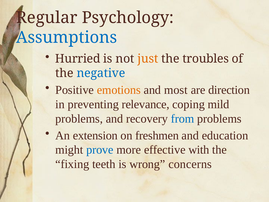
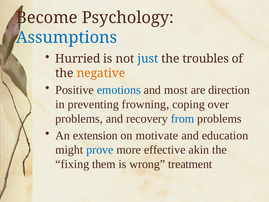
Regular: Regular -> Become (47, 18)
just colour: orange -> blue (148, 59)
negative colour: blue -> orange (101, 73)
emotions colour: orange -> blue (119, 90)
relevance: relevance -> frowning (145, 104)
mild: mild -> over (218, 104)
freshmen: freshmen -> motivate (157, 135)
with: with -> akin (199, 150)
teeth: teeth -> them (104, 164)
concerns: concerns -> treatment (190, 164)
